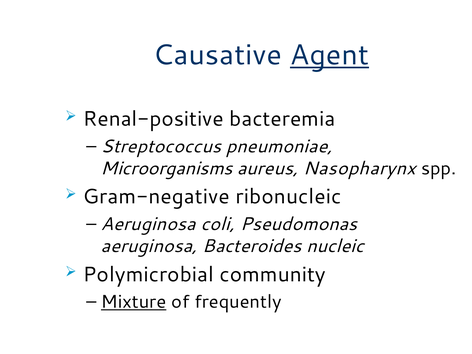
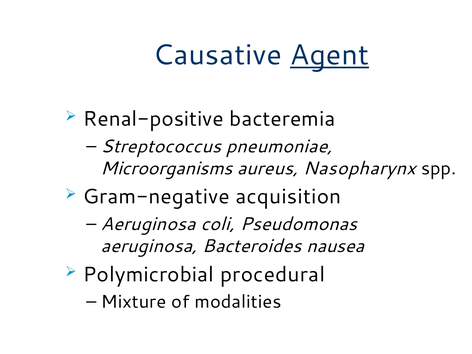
ribonucleic: ribonucleic -> acquisition (288, 197)
nucleic: nucleic -> nausea (335, 246)
community: community -> procedural (273, 275)
Mixture underline: present -> none (134, 302)
frequently: frequently -> modalities (238, 302)
